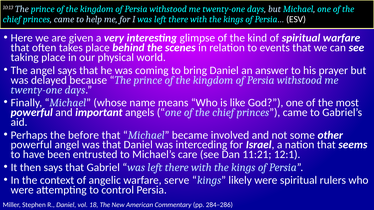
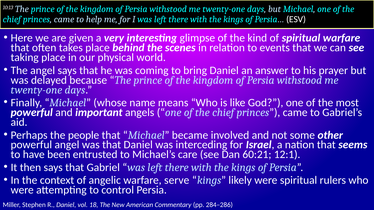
before: before -> people (84, 135)
11:21: 11:21 -> 60:21 (257, 155)
